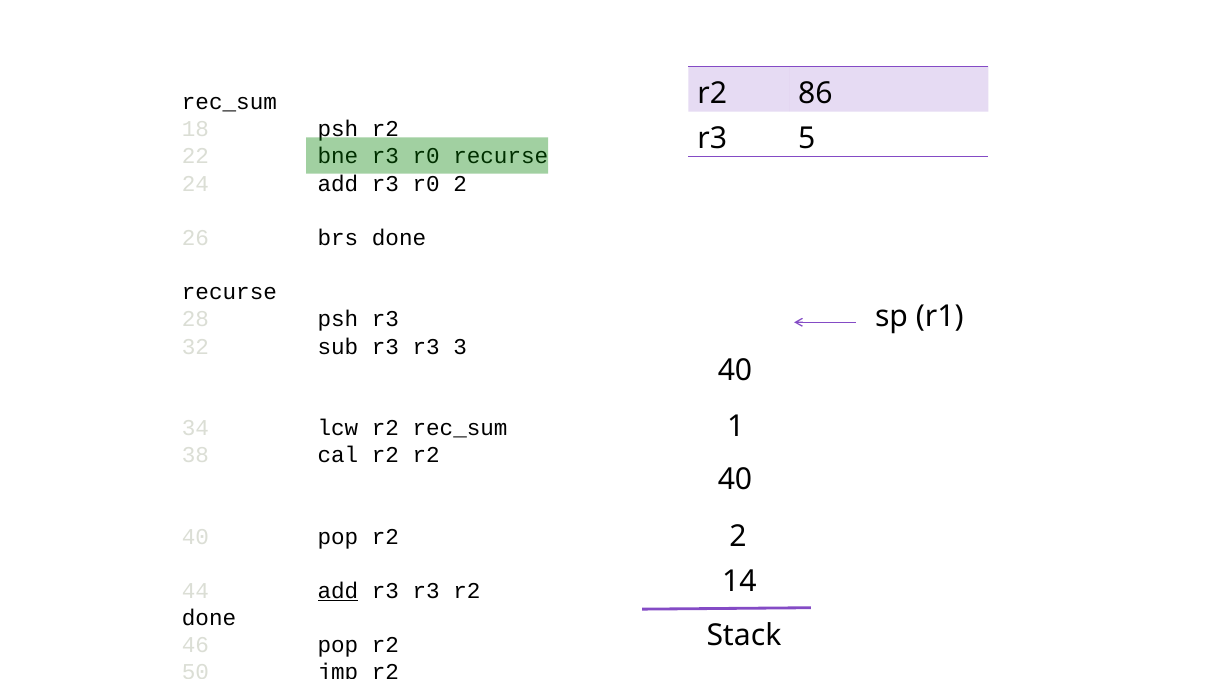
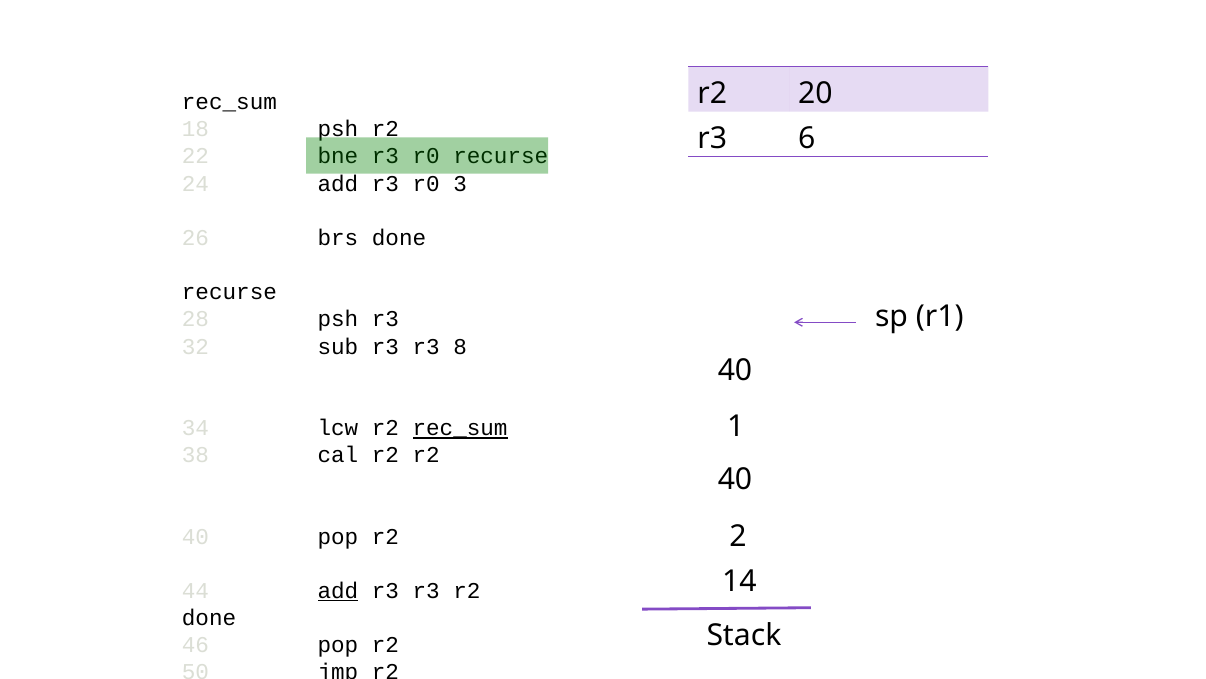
86: 86 -> 20 (815, 93)
5: 5 -> 6 (807, 138)
r0 2: 2 -> 3 (460, 183)
3: 3 -> 8 (460, 346)
rec_sum underline: none -> present (460, 428)
